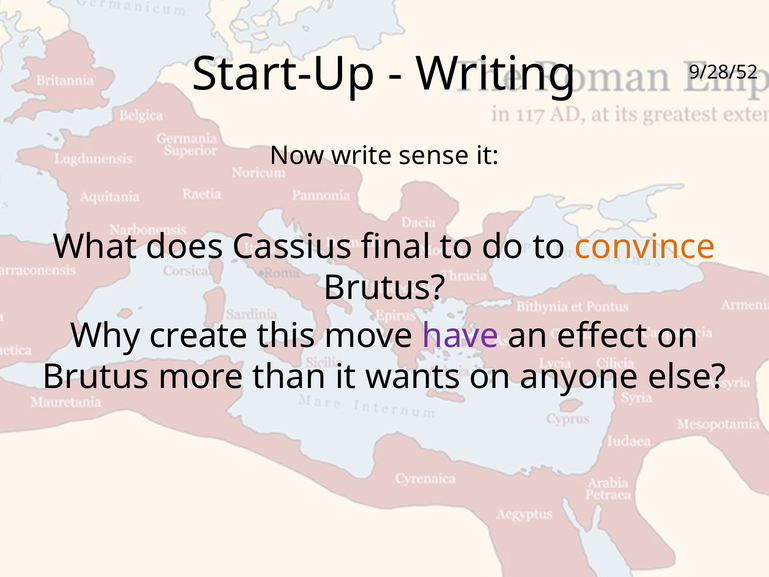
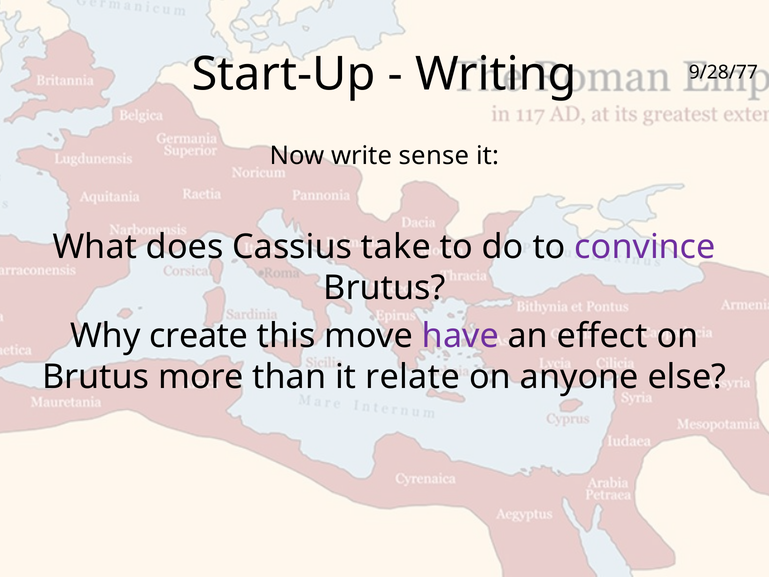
9/28/52: 9/28/52 -> 9/28/77 (723, 72)
final: final -> take (396, 247)
convince colour: orange -> purple (645, 247)
wants: wants -> relate (413, 377)
